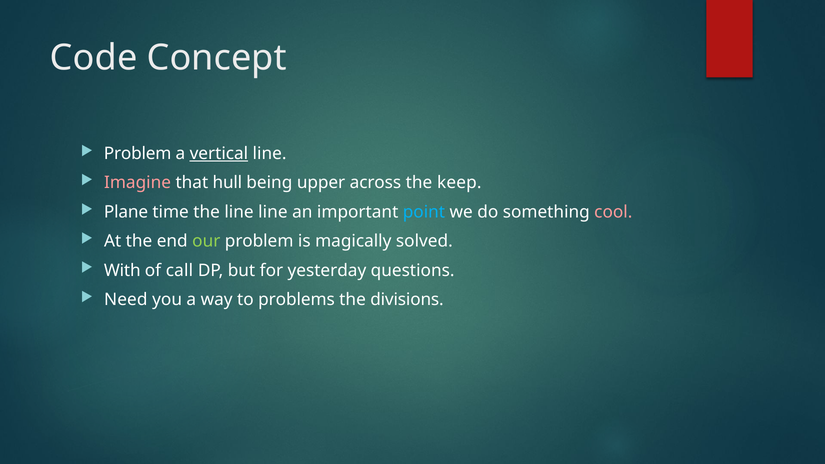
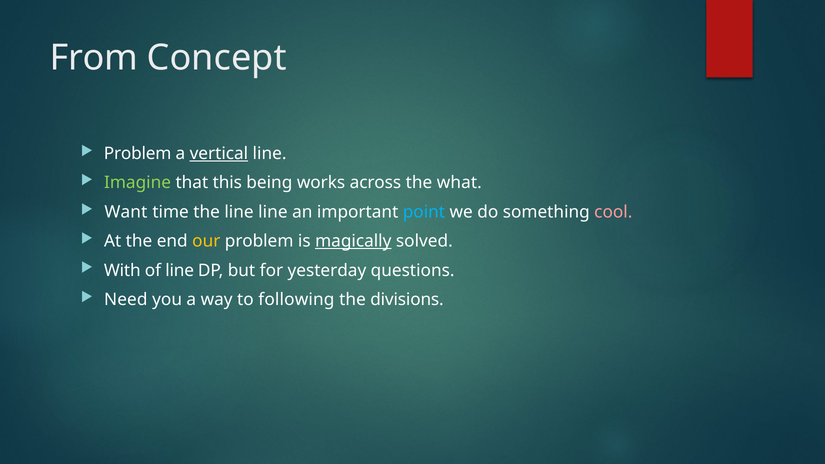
Code: Code -> From (94, 58)
Imagine colour: pink -> light green (138, 183)
hull: hull -> this (227, 183)
upper: upper -> works (321, 183)
keep: keep -> what (459, 183)
Plane: Plane -> Want (126, 212)
our colour: light green -> yellow (206, 241)
magically underline: none -> present (353, 241)
of call: call -> line (180, 270)
problems: problems -> following (296, 300)
